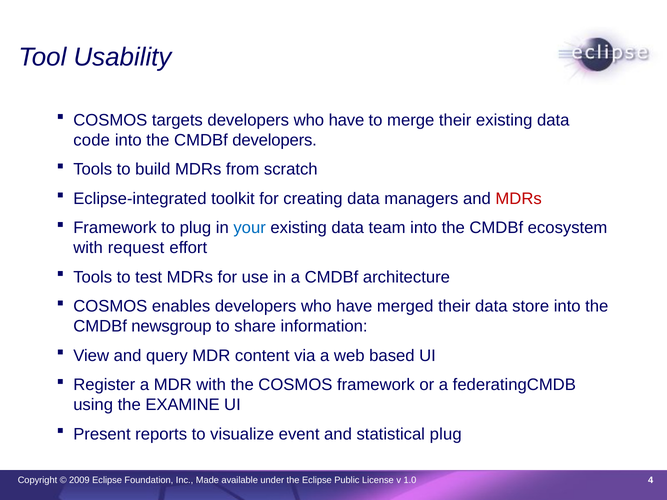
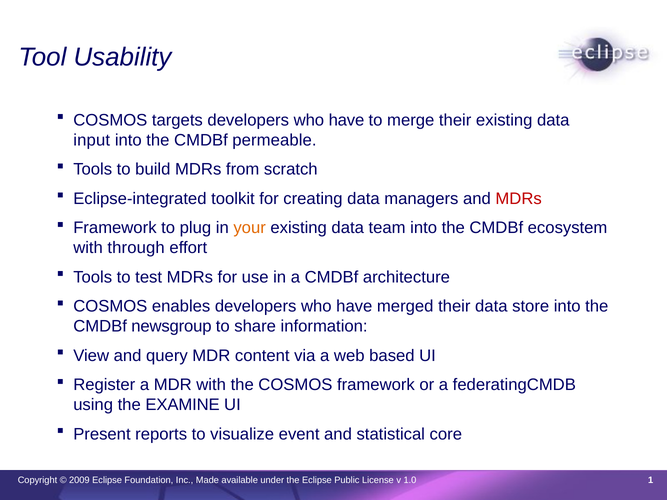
code: code -> input (92, 140)
CMDBf developers: developers -> permeable (274, 140)
your colour: blue -> orange (250, 228)
request: request -> through (136, 248)
statistical plug: plug -> core (446, 434)
4: 4 -> 1 (651, 481)
